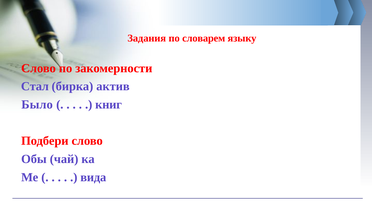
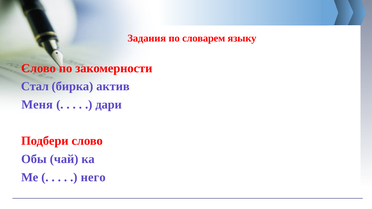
Было: Было -> Меня (37, 105)
книг: книг -> дари (109, 105)
вида: вида -> него (93, 177)
